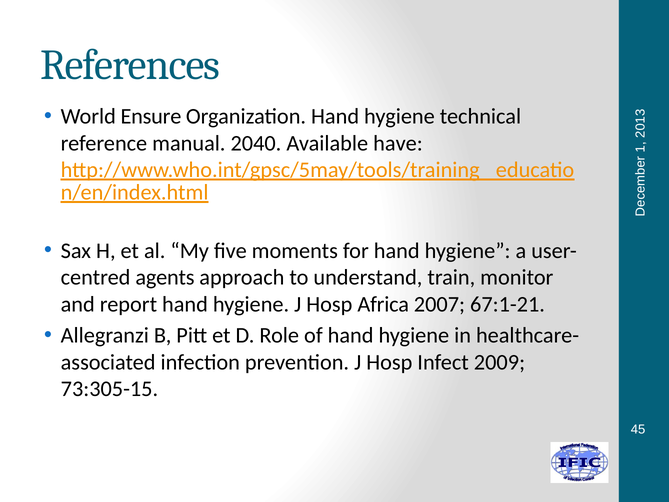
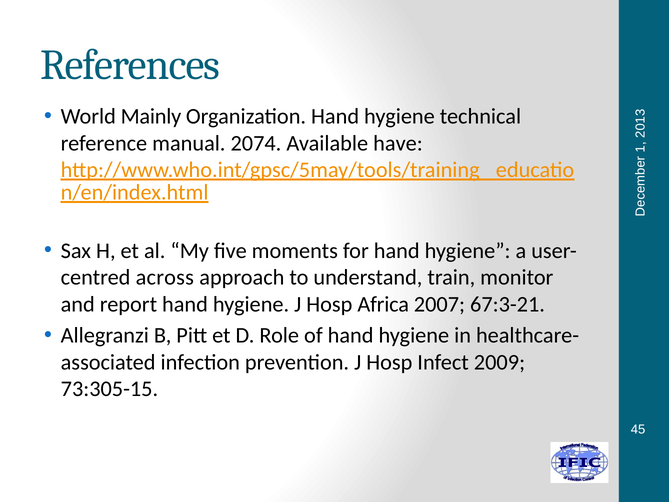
Ensure: Ensure -> Mainly (151, 116)
2040: 2040 -> 2074 (256, 143)
agents: agents -> across (165, 277)
67:1-21: 67:1-21 -> 67:3-21 (508, 304)
